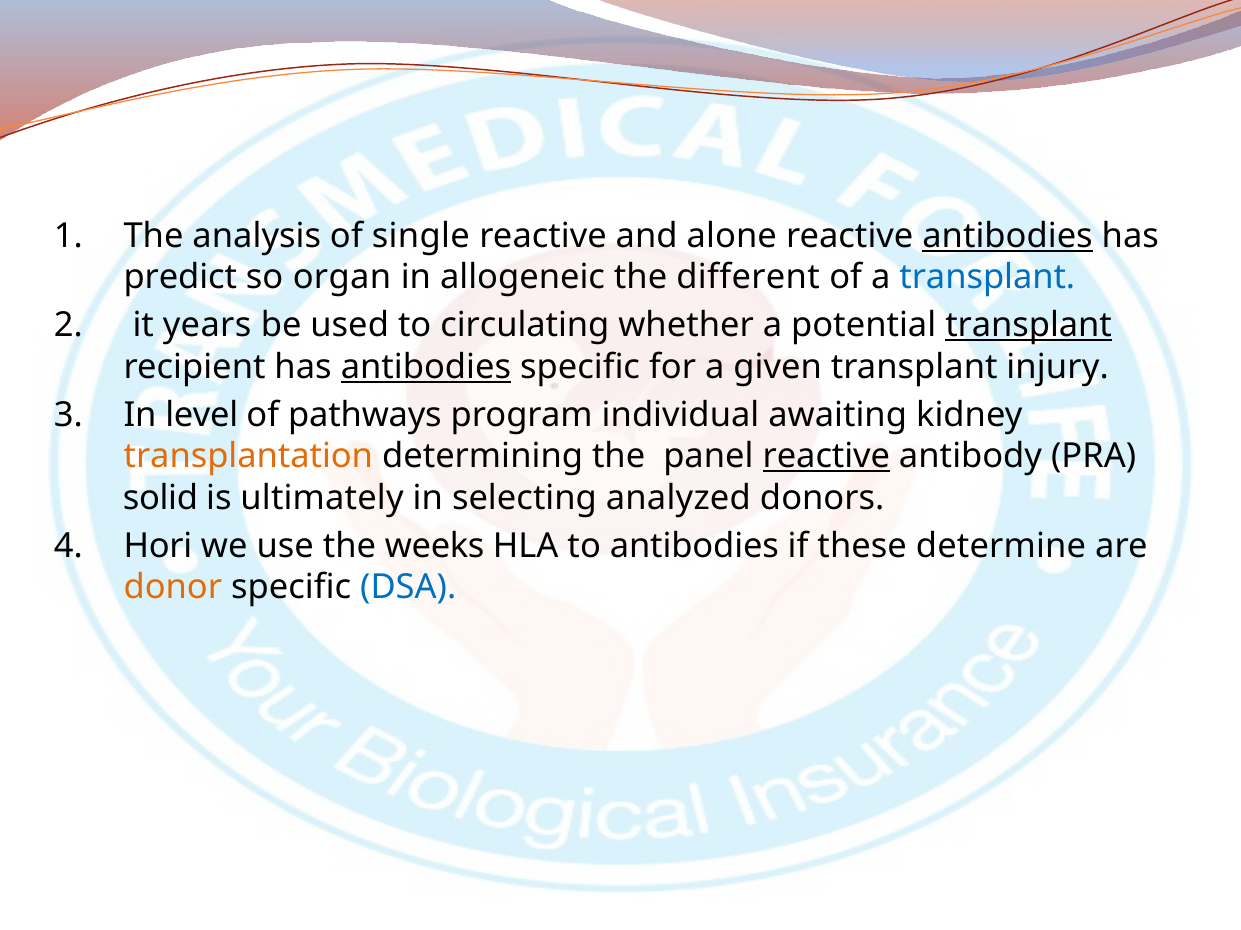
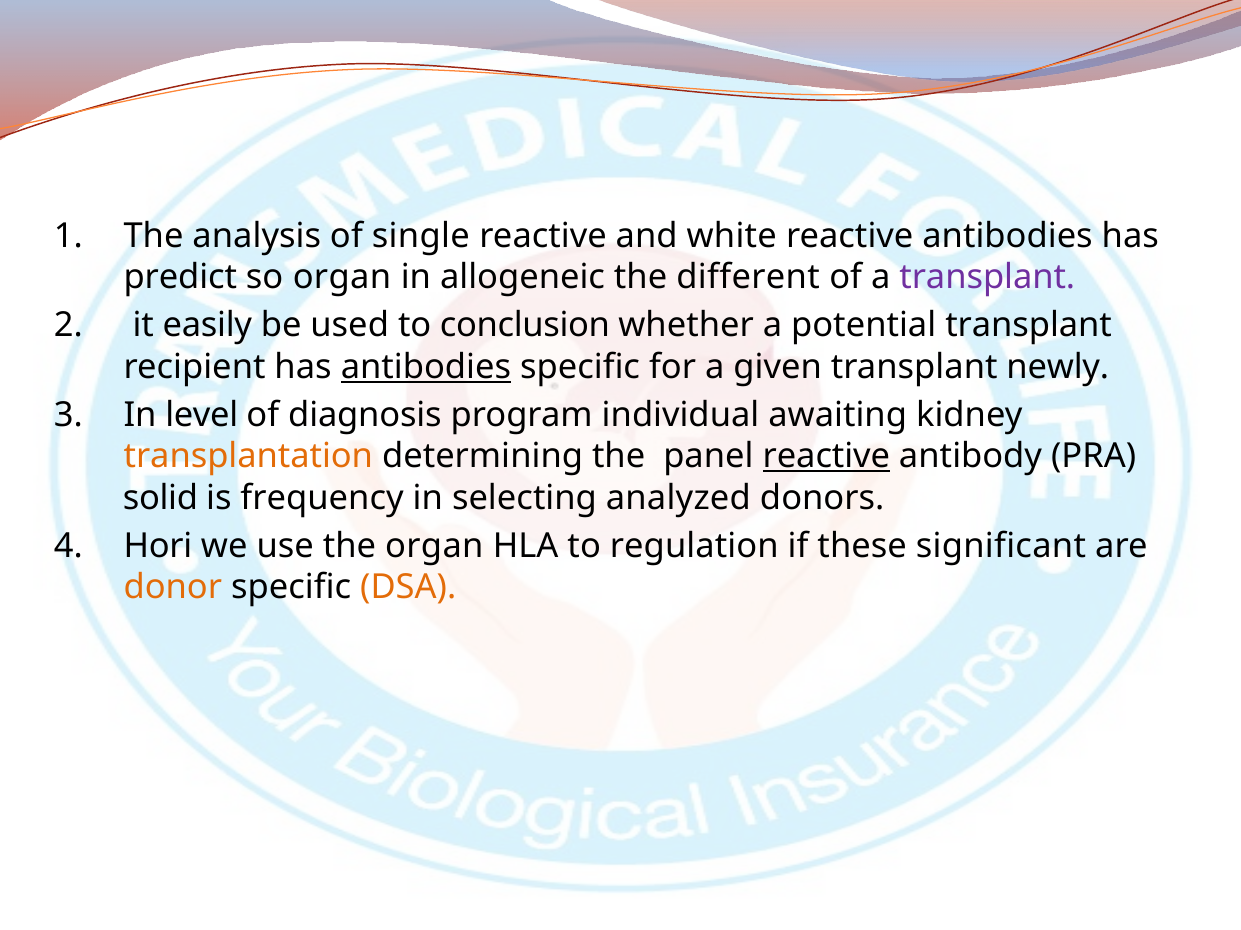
alone: alone -> white (732, 236)
antibodies underline: present -> none (1008, 236)
transplant colour: blue -> purple (987, 278)
years: years -> easily (207, 326)
circulating: circulating -> conclusion (525, 326)
transplant underline: present -> none (1029, 326)
injury: injury -> newly (1058, 367)
pathways: pathways -> diagnosis (365, 415)
ultimately: ultimately -> frequency (322, 498)
the weeks: weeks -> organ (434, 546)
to antibodies: antibodies -> regulation (694, 546)
determine: determine -> significant (1001, 546)
DSA colour: blue -> orange (408, 588)
